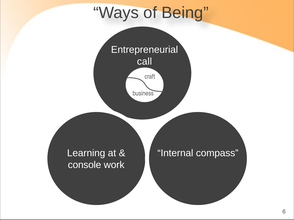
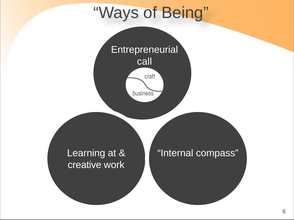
console: console -> creative (85, 165)
